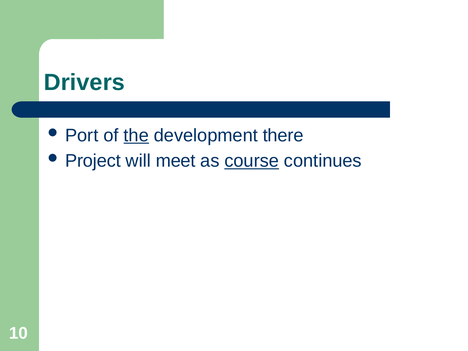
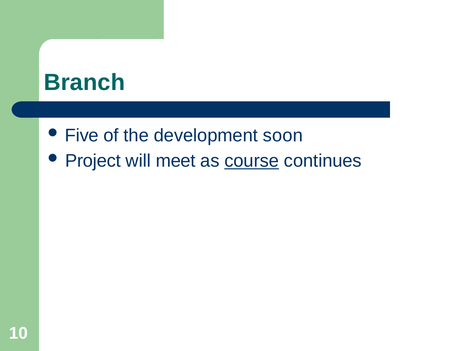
Drivers: Drivers -> Branch (84, 82)
Port: Port -> Five (82, 135)
the underline: present -> none (136, 135)
there: there -> soon (283, 135)
